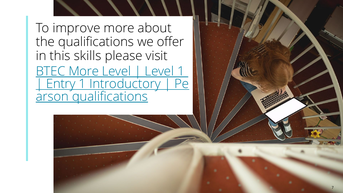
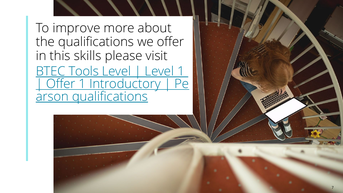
BTEC More: More -> Tools (84, 71)
Entry: Entry -> Offer (61, 84)
